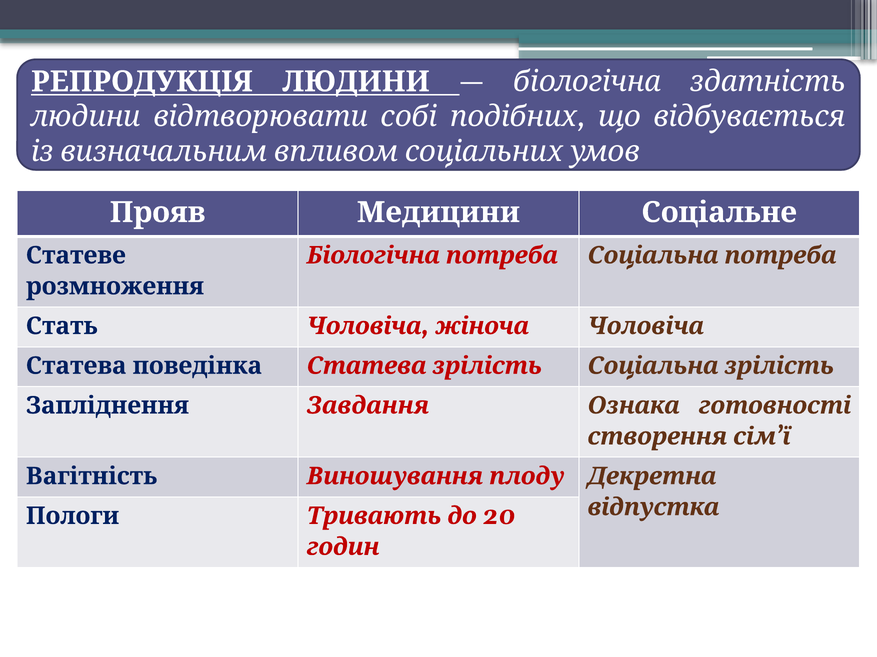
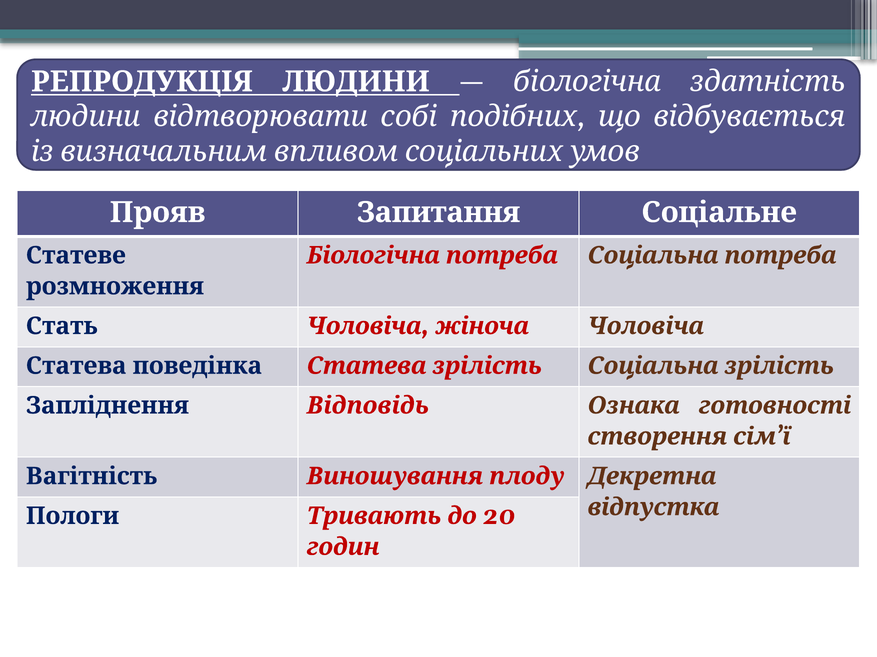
Медицини: Медицини -> Запитання (439, 213)
Завдання: Завдання -> Відповідь (368, 406)
